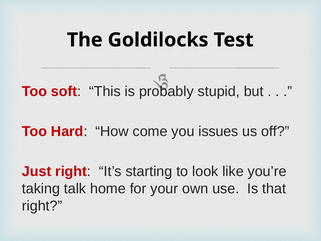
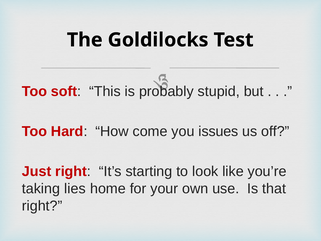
talk: talk -> lies (75, 188)
